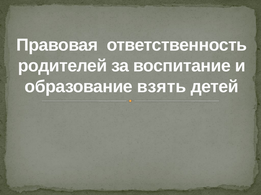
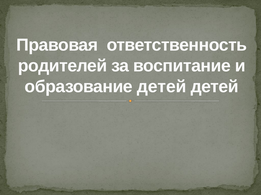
образование взять: взять -> детей (162, 87)
